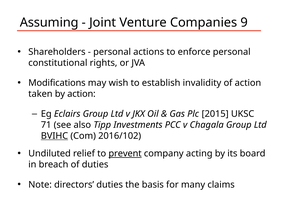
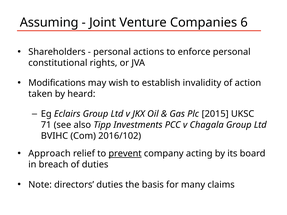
9: 9 -> 6 (244, 22)
by action: action -> heard (81, 94)
BVIHC underline: present -> none (54, 136)
Undiluted: Undiluted -> Approach (49, 154)
